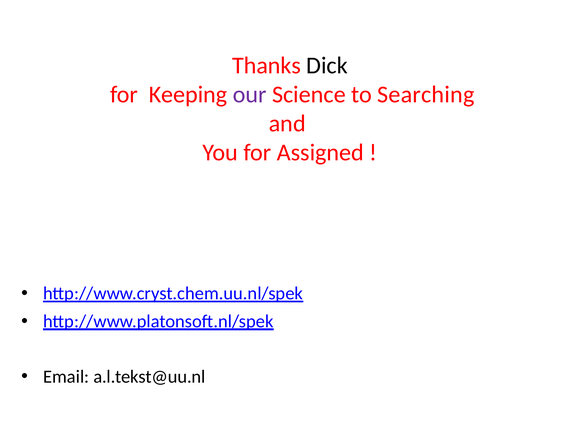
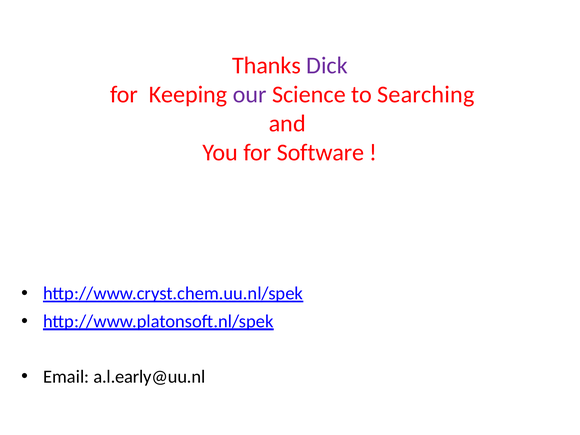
Dick colour: black -> purple (327, 66)
Assigned: Assigned -> Software (320, 153)
a.l.tekst@uu.nl: a.l.tekst@uu.nl -> a.l.early@uu.nl (149, 377)
